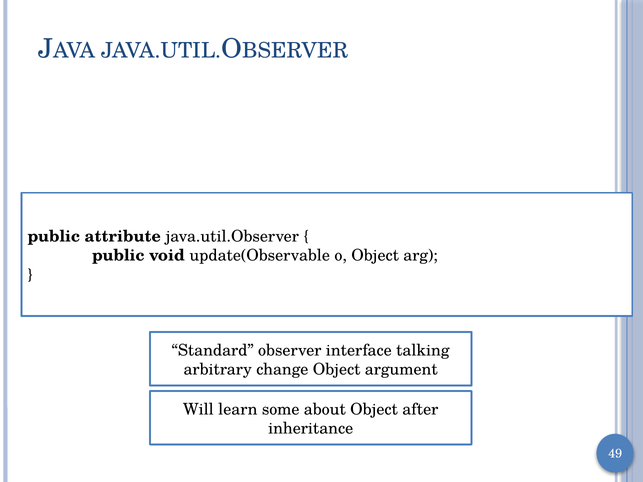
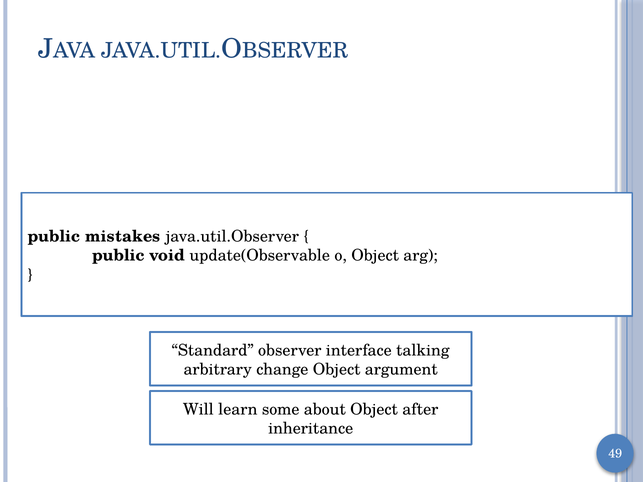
attribute: attribute -> mistakes (123, 236)
